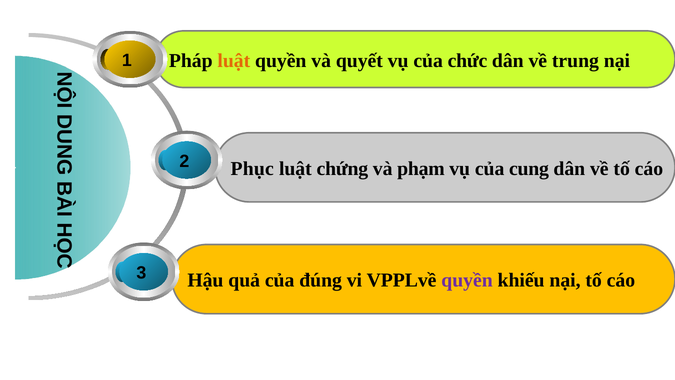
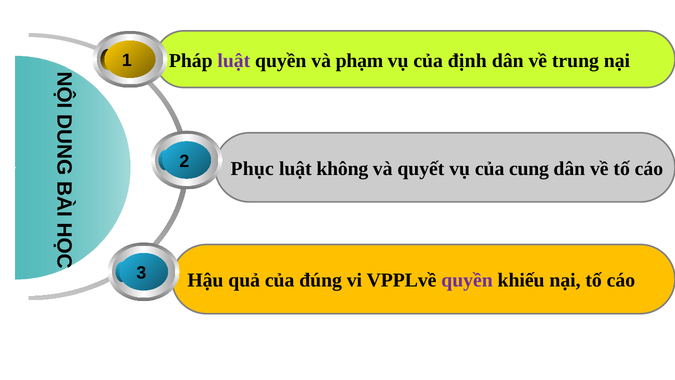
luật colour: orange -> purple (234, 60)
quyết: quyết -> phạm (359, 60)
chức: chức -> định (467, 60)
chứng: chứng -> không (342, 169)
phạm: phạm -> quyết (421, 169)
